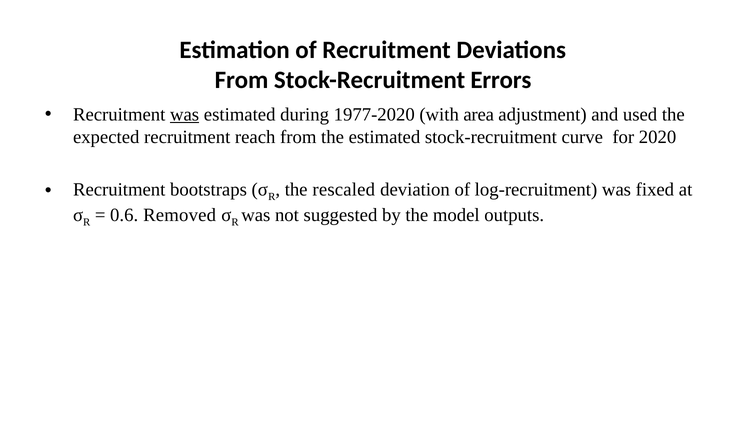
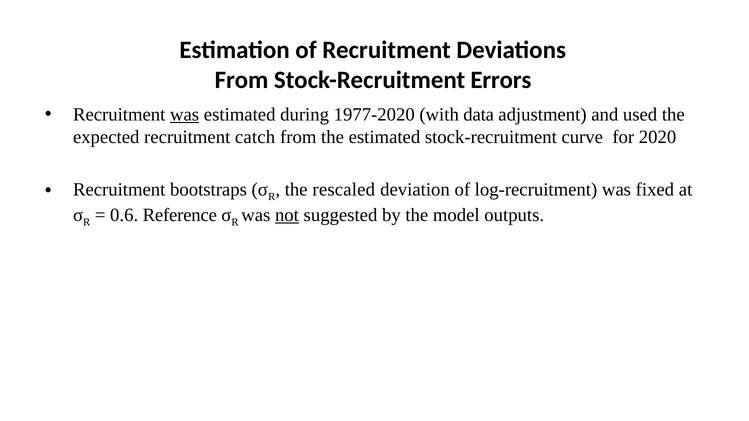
area: area -> data (479, 115)
reach: reach -> catch (255, 137)
Removed: Removed -> Reference (180, 215)
not underline: none -> present (287, 215)
